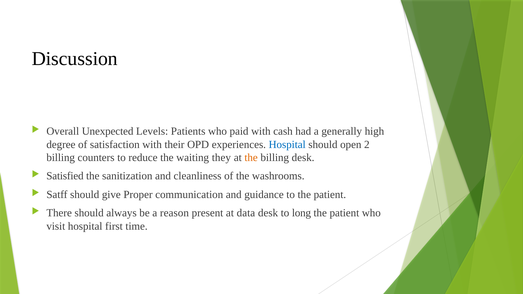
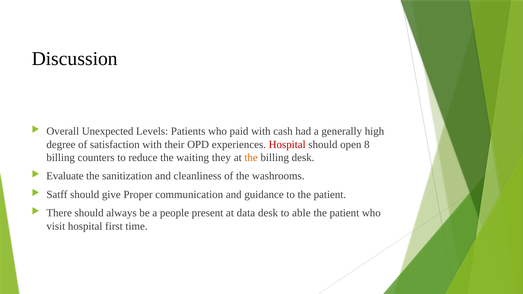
Hospital colour: blue -> red (287, 144)
2: 2 -> 8 (367, 144)
Satisfied: Satisfied -> Evaluate (65, 176)
reason: reason -> people (174, 213)
long: long -> able (301, 213)
